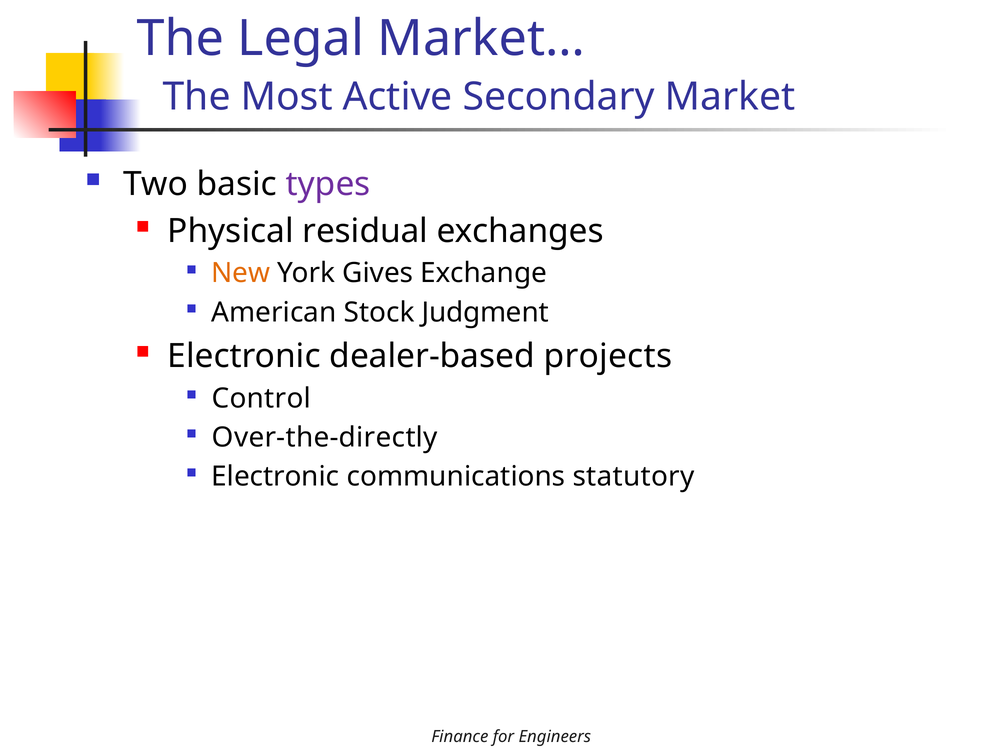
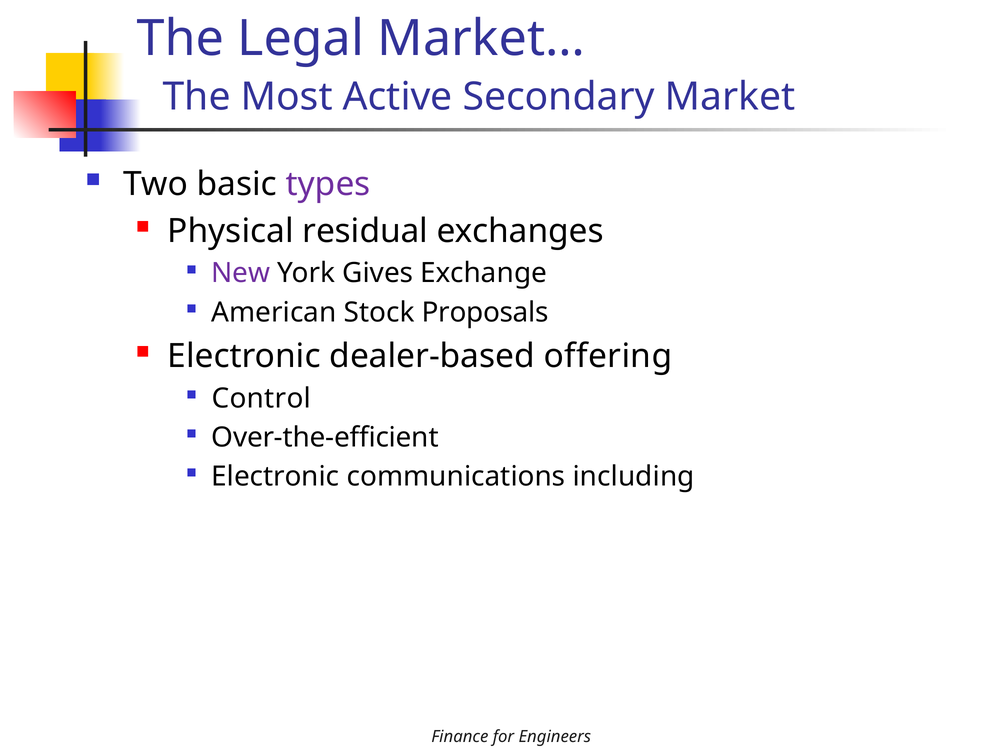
New colour: orange -> purple (241, 273)
Judgment: Judgment -> Proposals (485, 312)
projects: projects -> offering (608, 356)
Over-the-directly: Over-the-directly -> Over-the-efficient (325, 438)
statutory: statutory -> including (634, 477)
